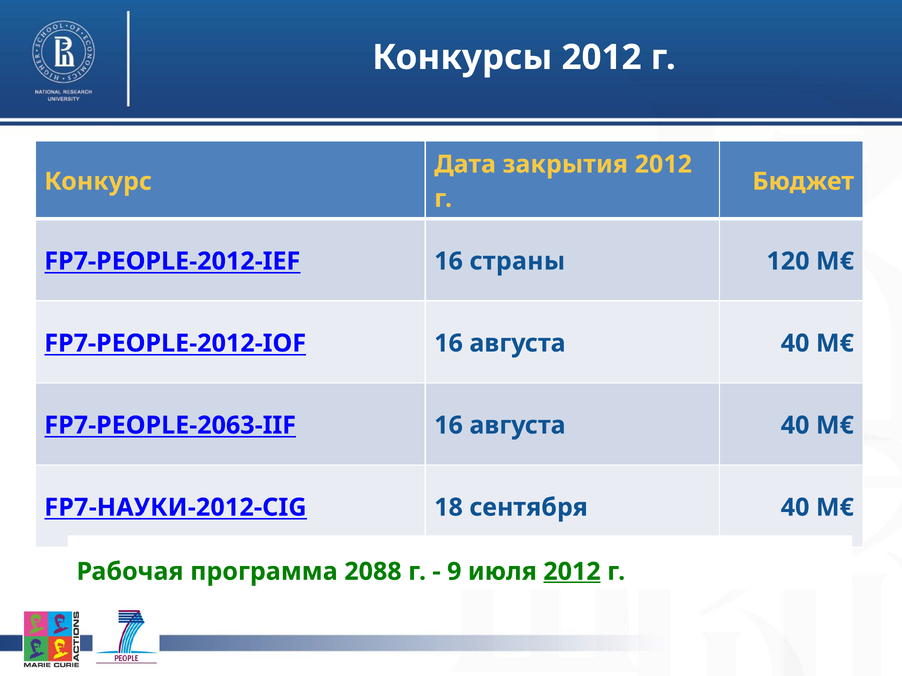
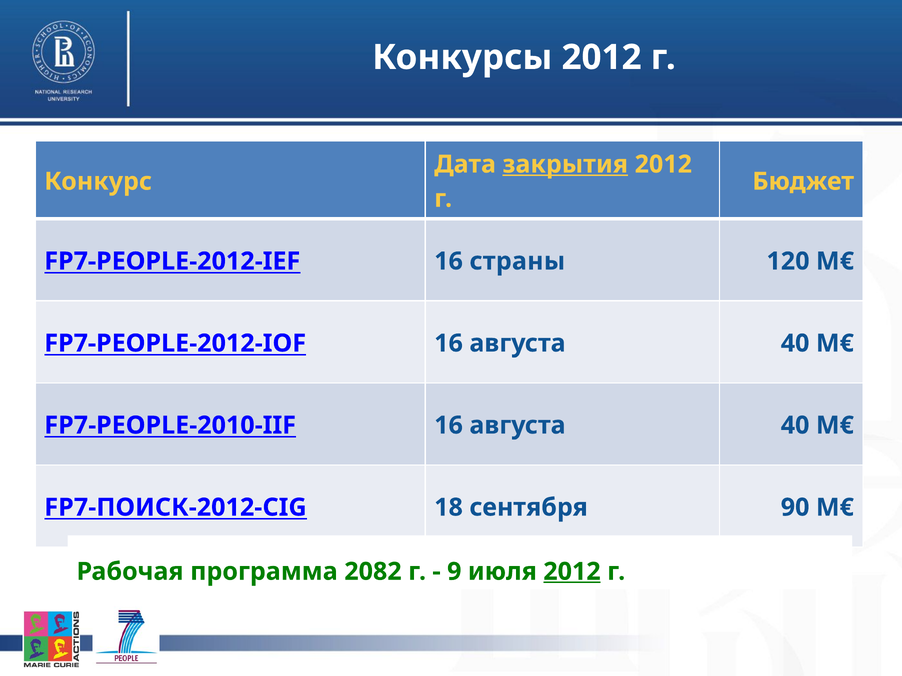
закрытия underline: none -> present (565, 164)
FP7-PEOPLE-2063-IIF: FP7-PEOPLE-2063-IIF -> FP7-PEOPLE-2010-IIF (170, 426)
FP7-НАУКИ-2012-CIG: FP7-НАУКИ-2012-CIG -> FP7-ПОИСК-2012-CIG (175, 508)
сентября 40: 40 -> 90 (795, 508)
2088: 2088 -> 2082 (373, 572)
